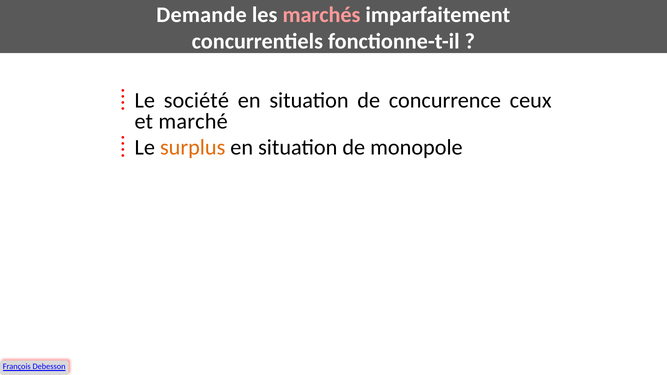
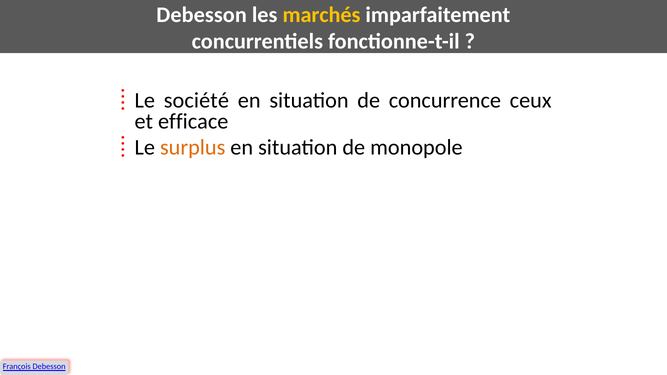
Demande: Demande -> Debesson (202, 15)
marchés colour: pink -> yellow (321, 15)
marché: marché -> efficace (193, 122)
